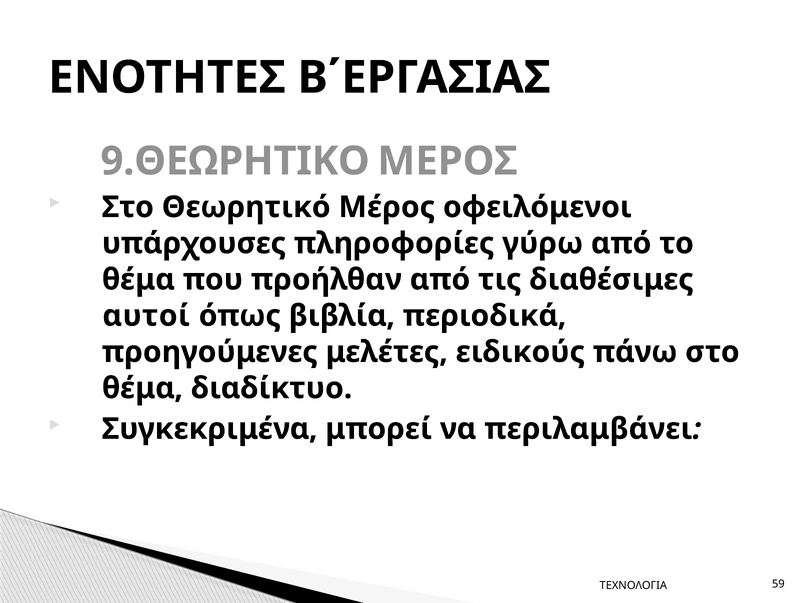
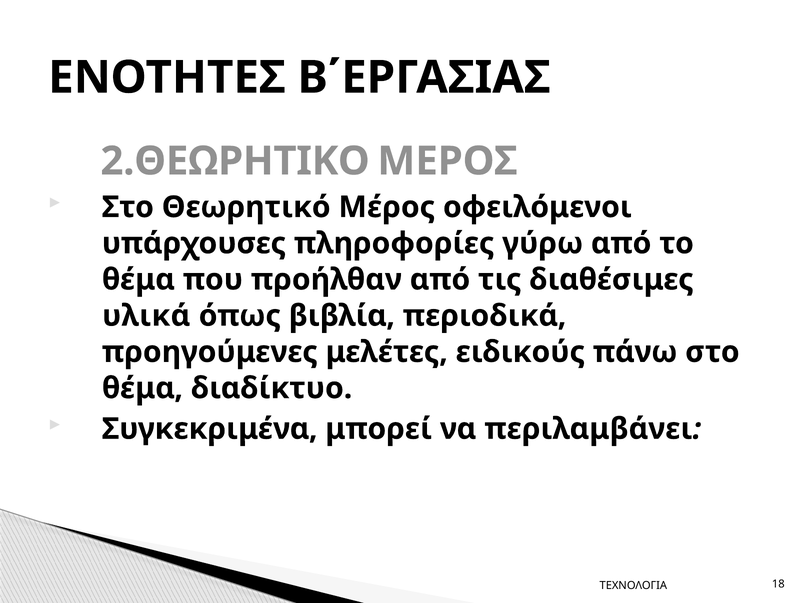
9.ΘΕΩΡΗΤΙΚΟ: 9.ΘΕΩΡΗΤΙΚΟ -> 2.ΘΕΩΡΗΤΙΚΟ (235, 161)
αυτοί: αυτοί -> υλικά (146, 316)
59: 59 -> 18 (778, 584)
